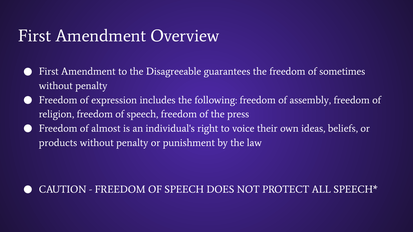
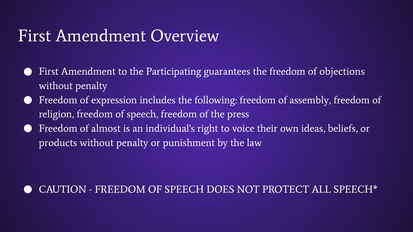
Disagreeable: Disagreeable -> Participating (174, 72)
sometimes: sometimes -> objections (342, 72)
